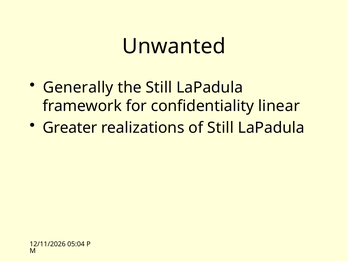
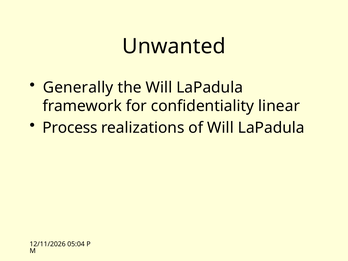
the Still: Still -> Will (159, 87)
Greater: Greater -> Process (70, 128)
of Still: Still -> Will (220, 128)
